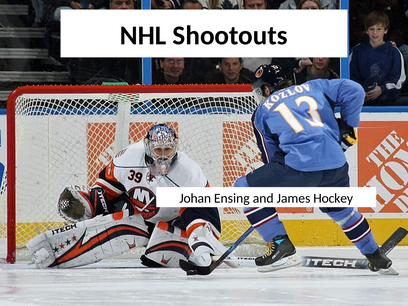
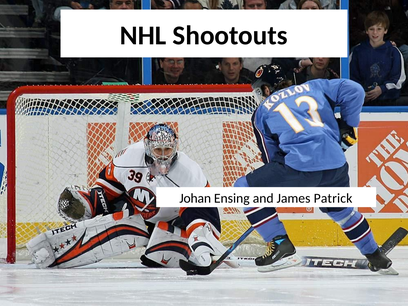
Hockey: Hockey -> Patrick (333, 198)
